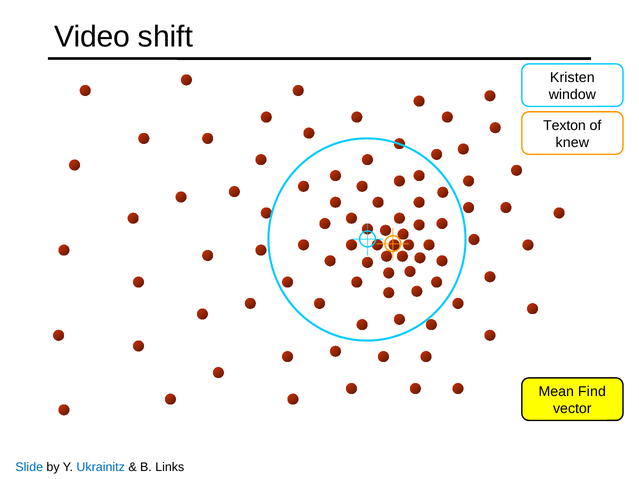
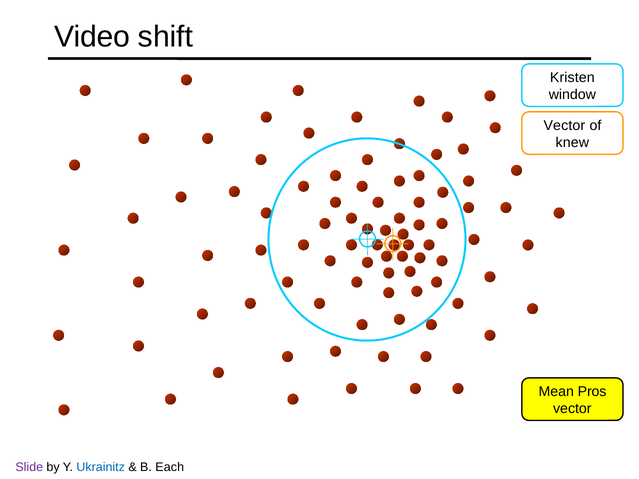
Texton: Texton -> Vector (564, 126)
Find: Find -> Pros (592, 392)
Slide colour: blue -> purple (29, 467)
Links: Links -> Each (170, 467)
